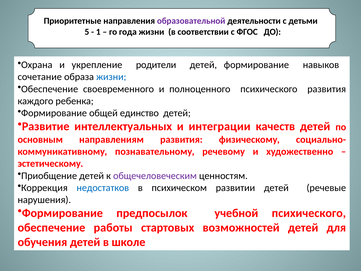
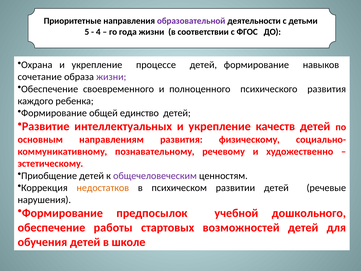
1: 1 -> 4 (98, 32)
родители: родители -> процессе (156, 65)
жизни colour: blue -> purple (111, 77)
интеллектуальных и интеграции: интеграции -> укрепление (220, 126)
недостатков colour: blue -> orange (103, 188)
учебной психического: психического -> дошкольного (309, 213)
